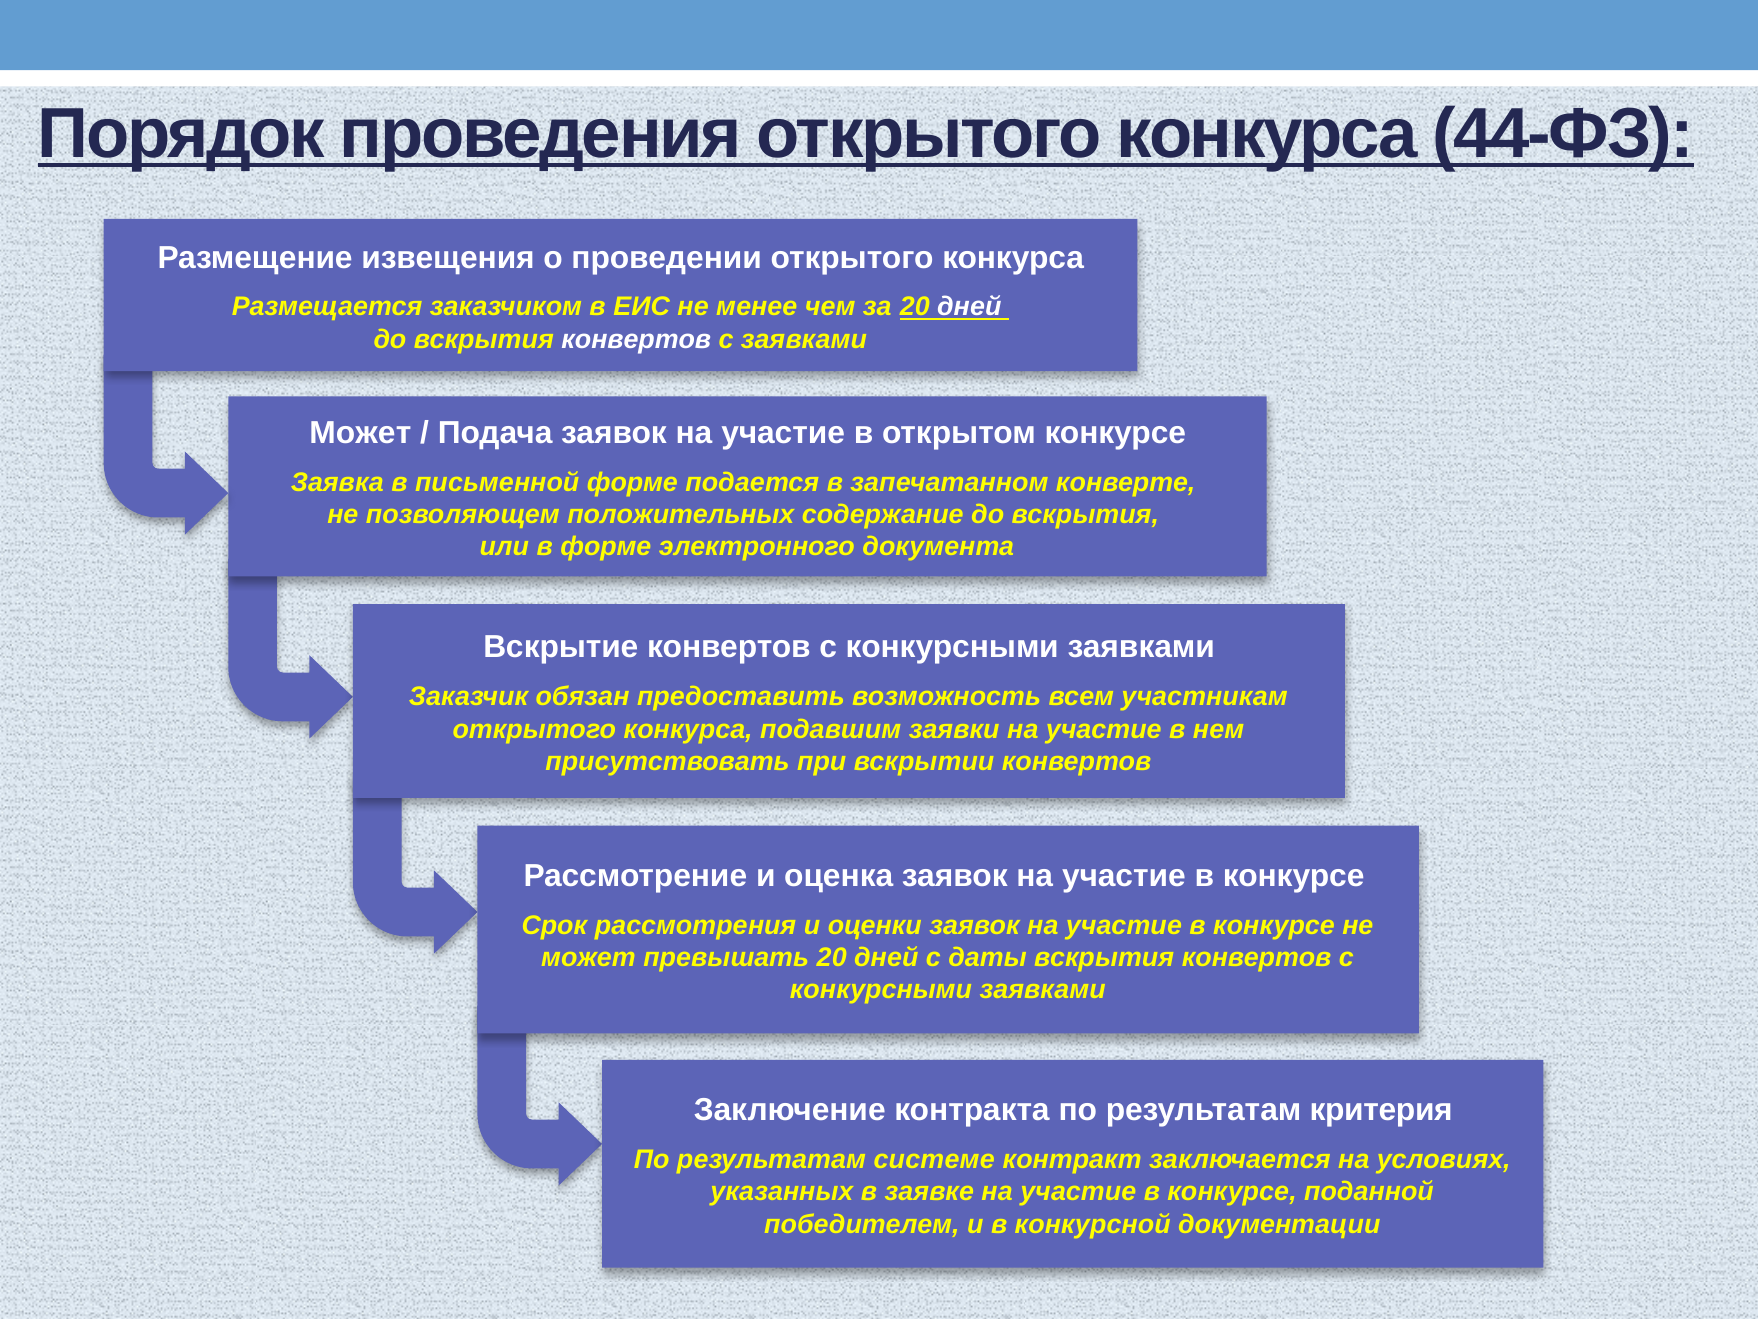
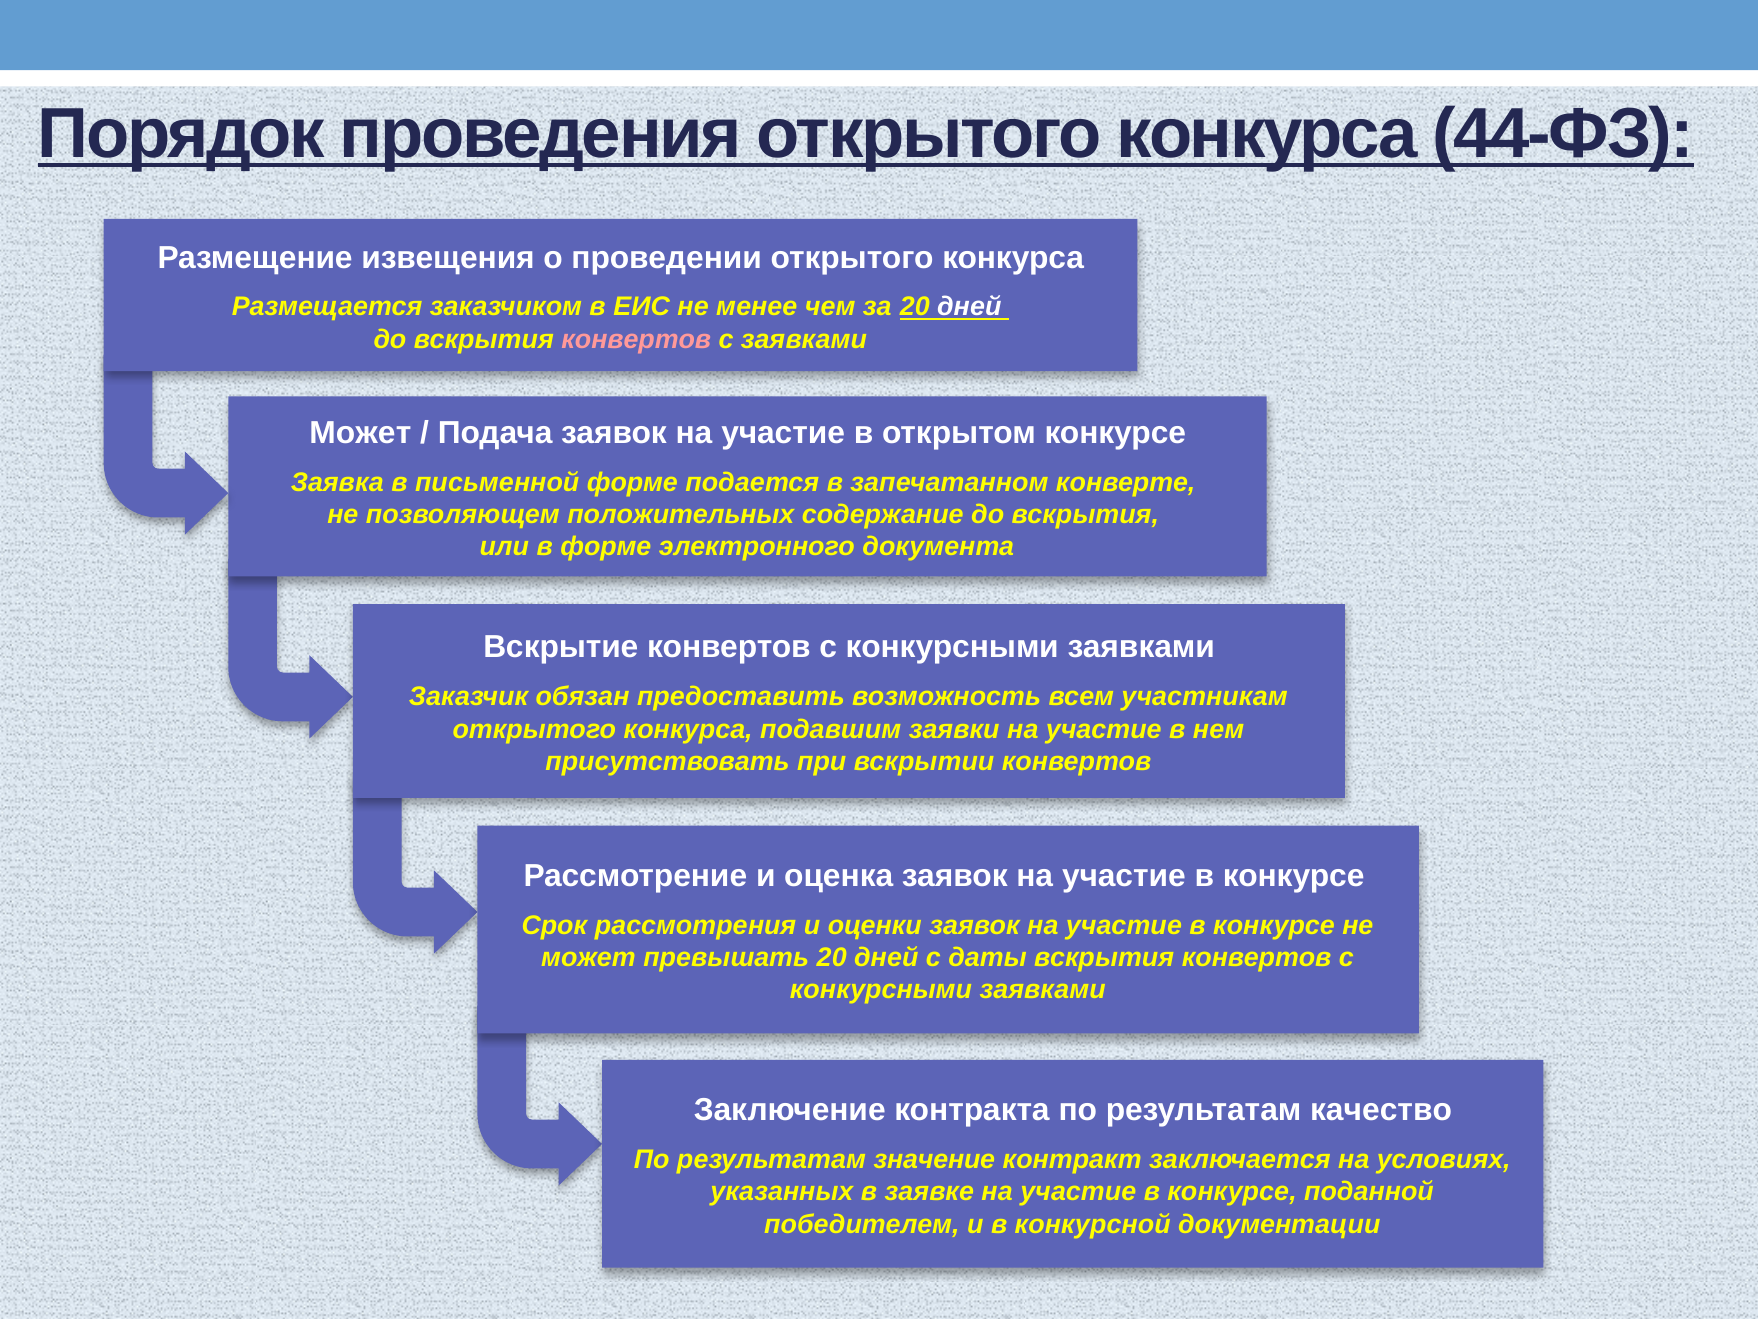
конвертов colour: white -> pink (636, 339)
критерия: критерия -> качество (1381, 1110)
системе: системе -> значение (934, 1159)
